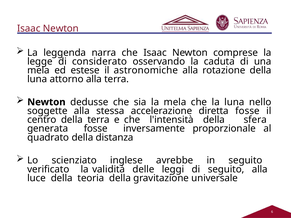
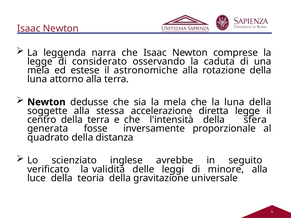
luna nello: nello -> della (260, 102)
diretta fosse: fosse -> legge (248, 111)
di seguito: seguito -> minore (226, 169)
